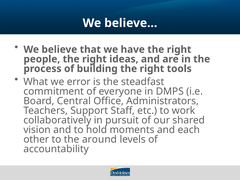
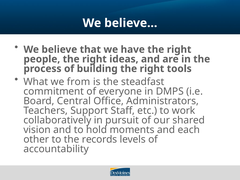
error: error -> from (79, 82)
around: around -> records (100, 139)
